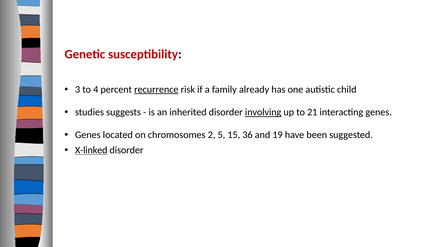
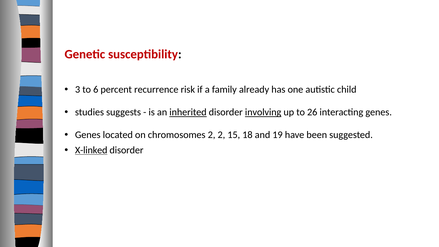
4: 4 -> 6 (96, 89)
recurrence underline: present -> none (156, 89)
inherited underline: none -> present (188, 112)
21: 21 -> 26 (312, 112)
2 5: 5 -> 2 (221, 135)
36: 36 -> 18 (247, 135)
